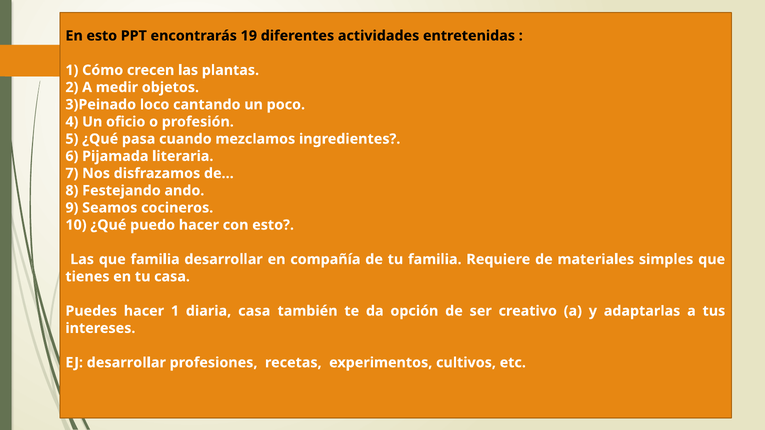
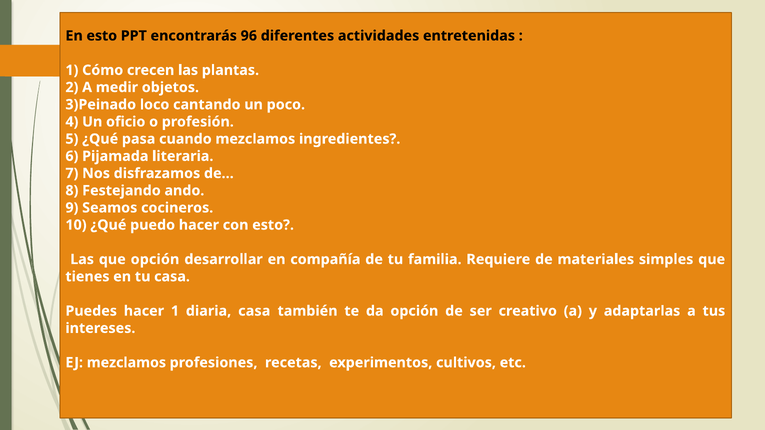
19: 19 -> 96 (249, 36)
que familia: familia -> opción (155, 260)
EJ desarrollar: desarrollar -> mezclamos (126, 363)
